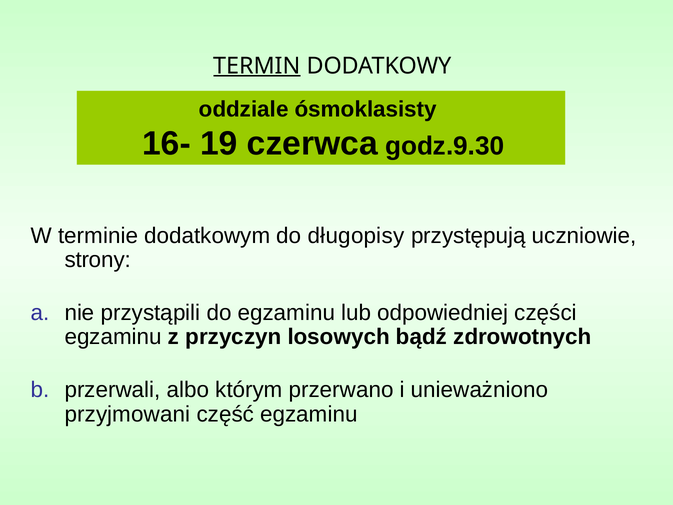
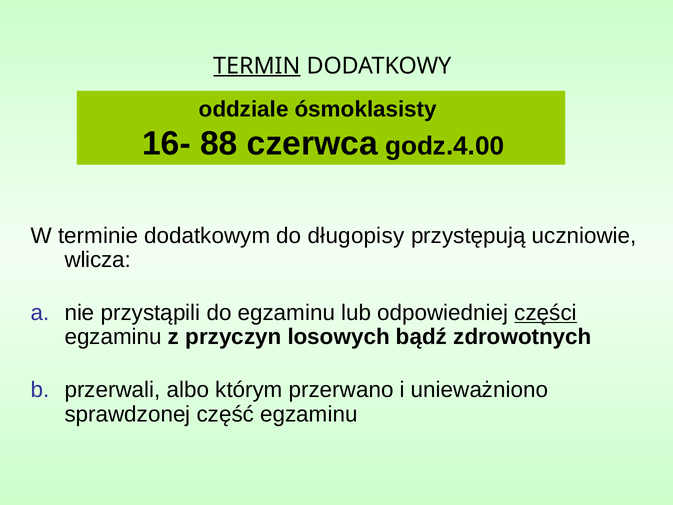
19: 19 -> 88 (219, 144)
godz.9.30: godz.9.30 -> godz.4.00 (445, 146)
strony: strony -> wlicza (98, 260)
części underline: none -> present (546, 313)
przyjmowani: przyjmowani -> sprawdzonej (128, 414)
